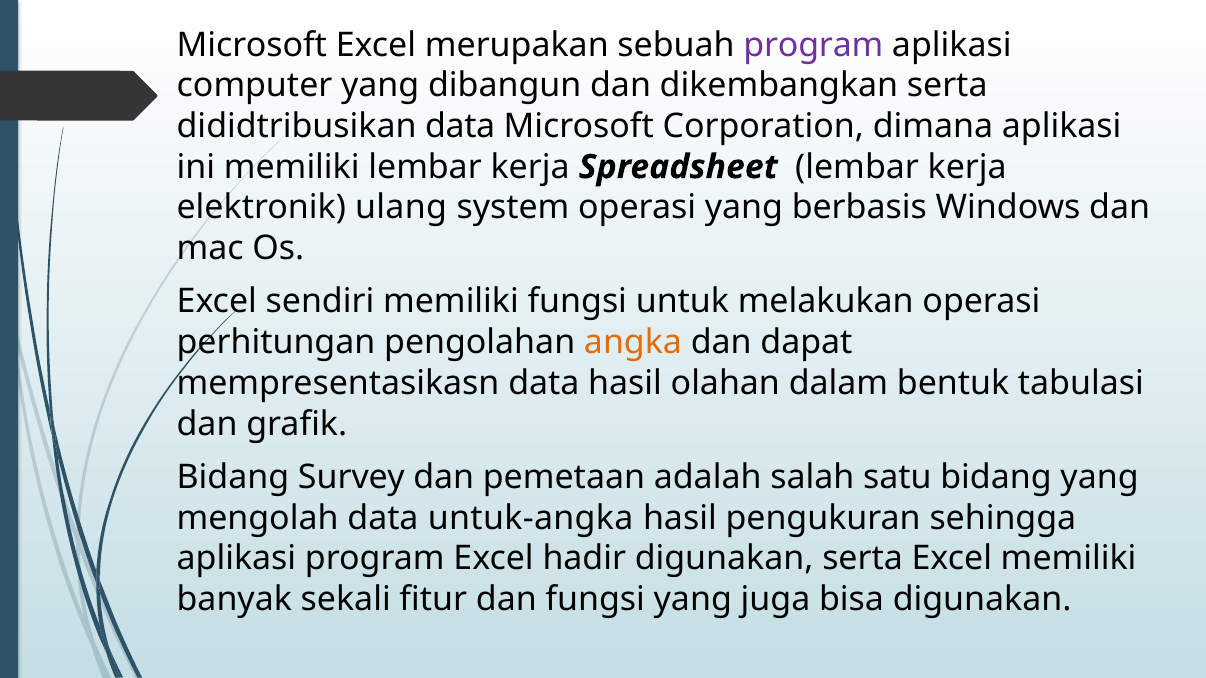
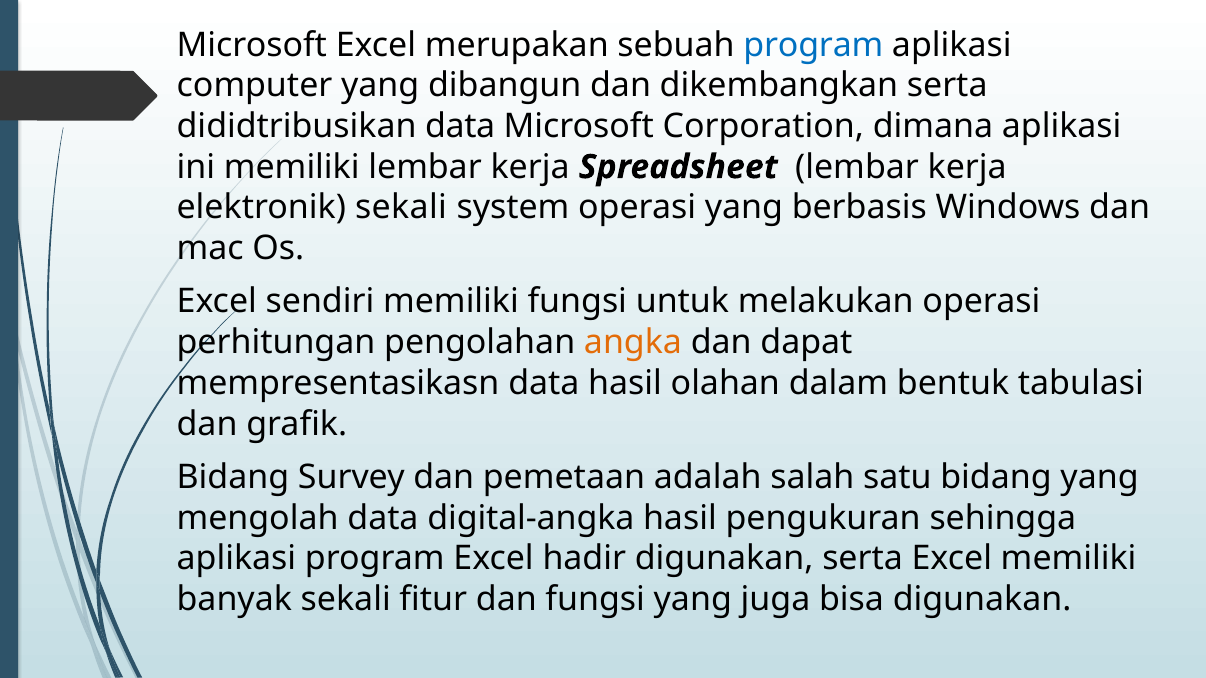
program colour: purple -> blue (813, 45)
elektronik ulang: ulang -> sekali (401, 208)
untuk-angka: untuk-angka -> digital-angka (531, 518)
